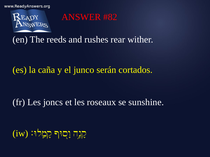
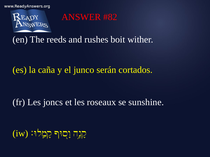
rear: rear -> boit (118, 40)
